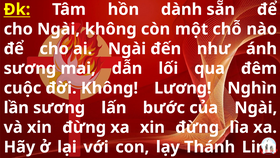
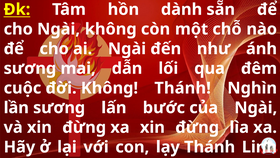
Không Lương: Lương -> Thánh (183, 88)
